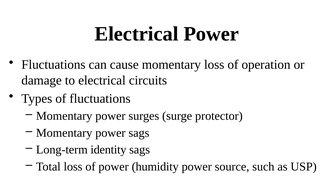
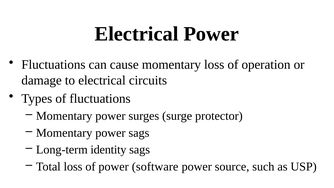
humidity: humidity -> software (155, 166)
